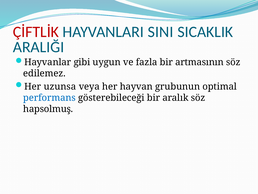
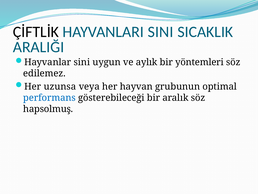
ÇİFTLİK colour: red -> black (36, 32)
Hayvanlar gibi: gibi -> sini (82, 62)
fazla: fazla -> aylık (147, 62)
artmasının: artmasının -> yöntemleri (199, 62)
